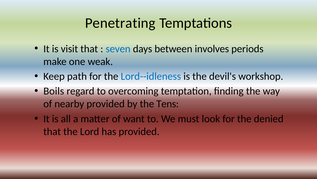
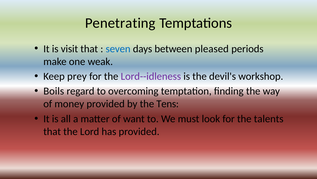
involves: involves -> pleased (212, 49)
path: path -> prey (77, 76)
Lord--idleness colour: blue -> purple (151, 76)
nearby: nearby -> money (69, 104)
denied: denied -> talents (269, 118)
